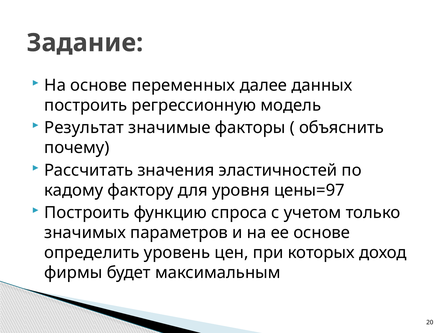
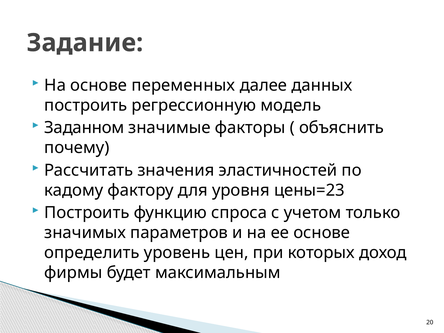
Результат: Результат -> Заданном (84, 128)
цены=97: цены=97 -> цены=23 (309, 190)
